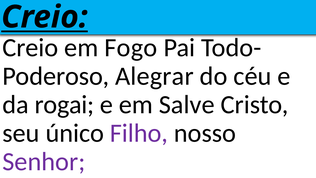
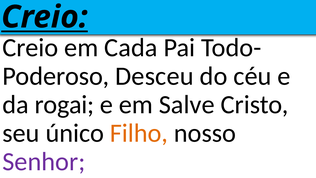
Fogo: Fogo -> Cada (131, 48)
Alegrar: Alegrar -> Desceu (154, 76)
Filho colour: purple -> orange (139, 133)
